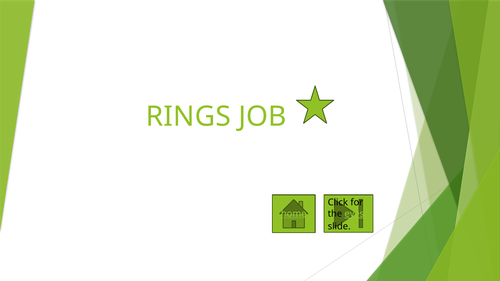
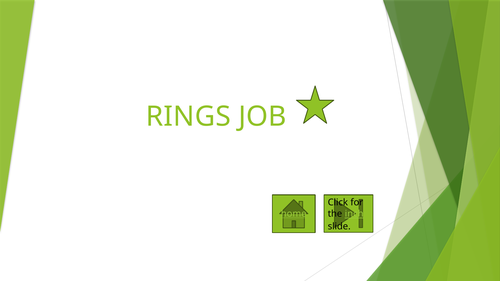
eyes: eyes -> inch (354, 214)
